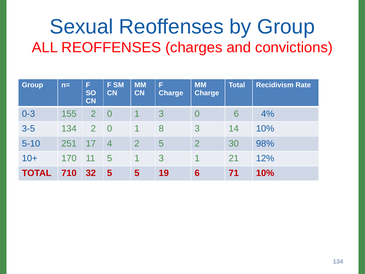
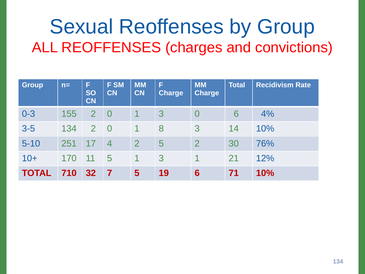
98%: 98% -> 76% (265, 143)
32 5: 5 -> 7 (110, 173)
